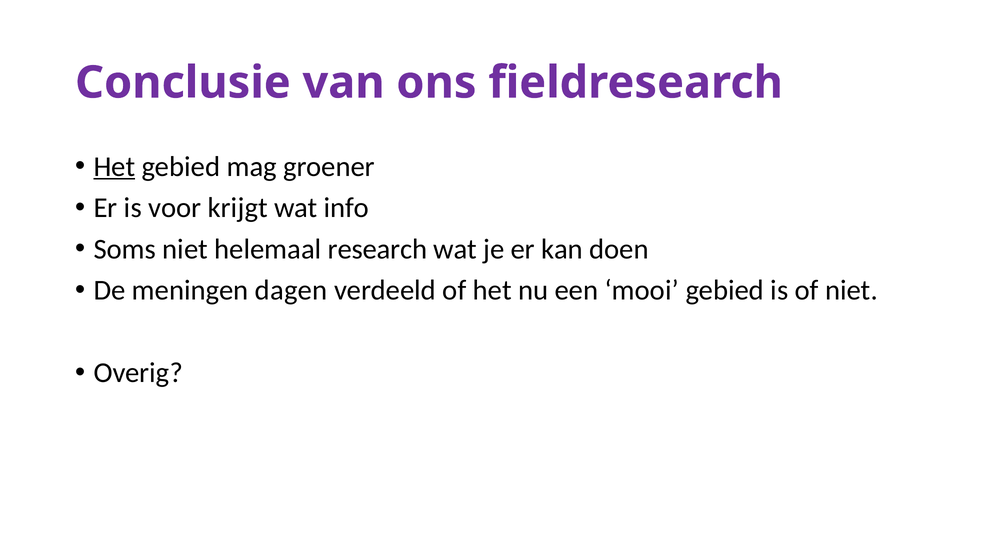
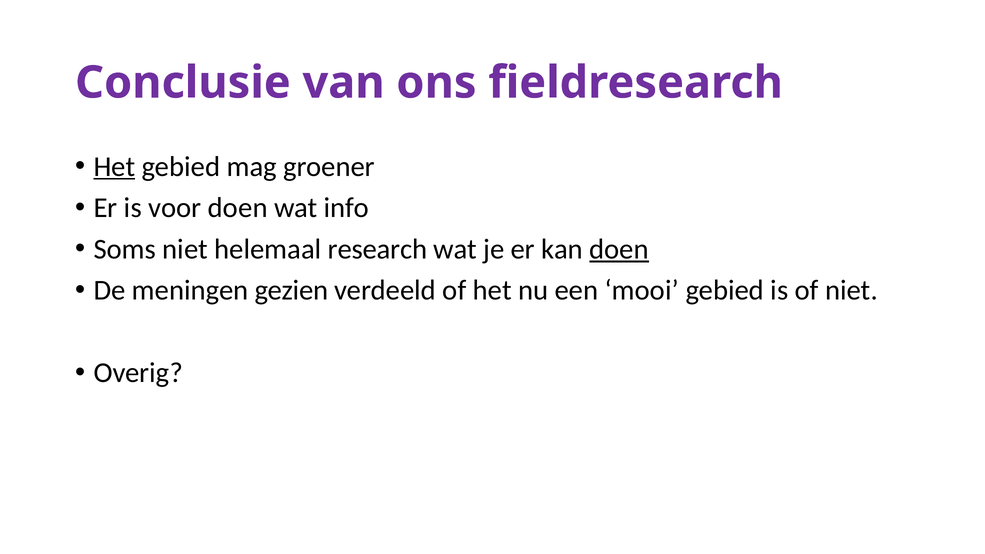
voor krijgt: krijgt -> doen (238, 208)
doen underline: none -> present (619, 249)
dagen: dagen -> gezien (291, 290)
